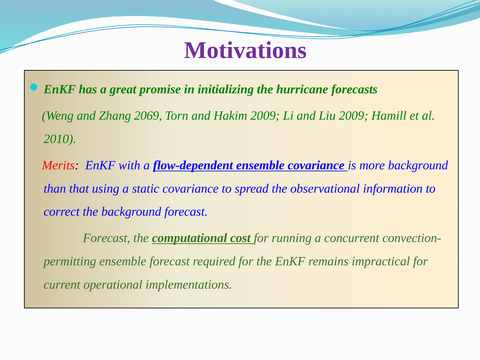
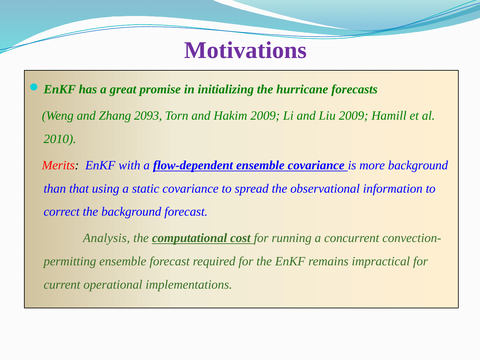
2069: 2069 -> 2093 (148, 116)
Forecast: Forecast -> Analysis (106, 238)
